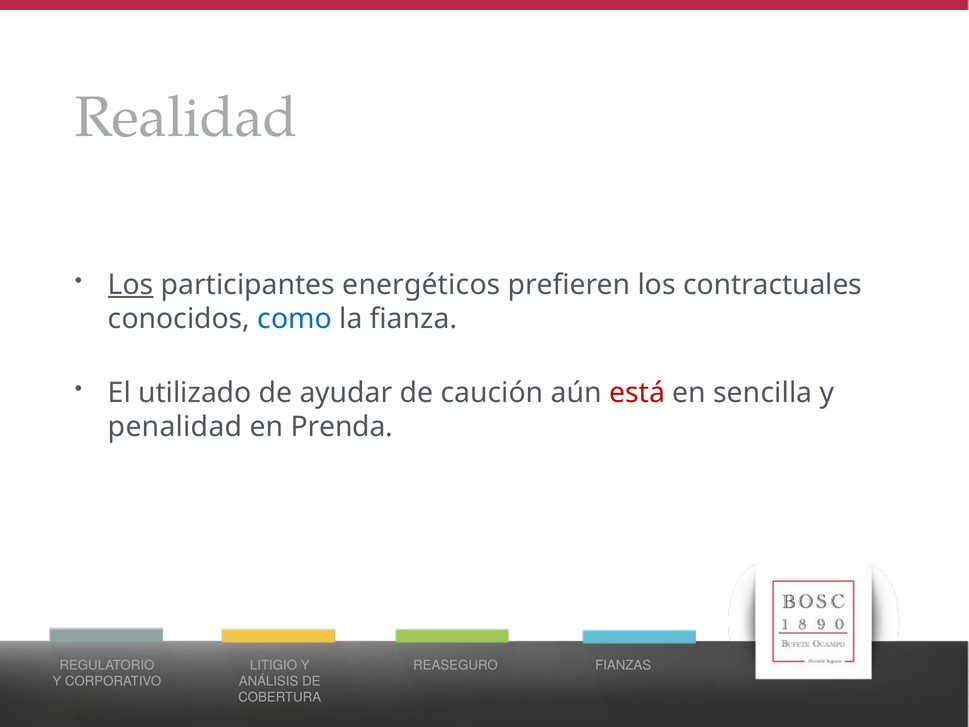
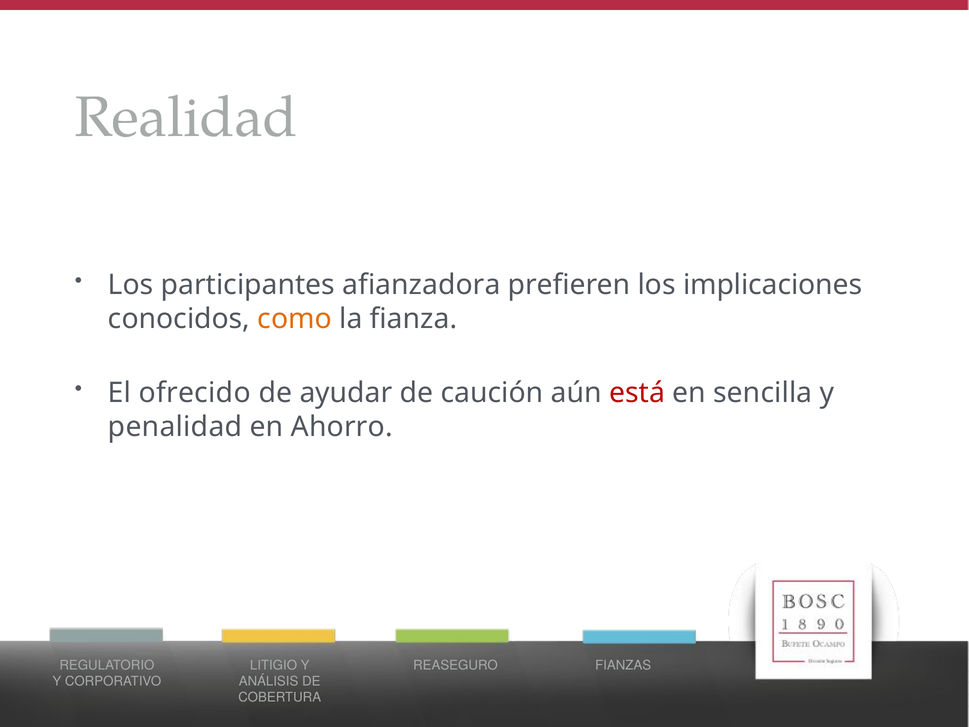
Los underline: present -> none (131, 285)
energéticos: energéticos -> afianzadora (422, 285)
contractuales: contractuales -> implicaciones (773, 285)
como colour: blue -> orange (295, 319)
utilizado: utilizado -> ofrecido (195, 393)
Prenda: Prenda -> Ahorro (342, 427)
